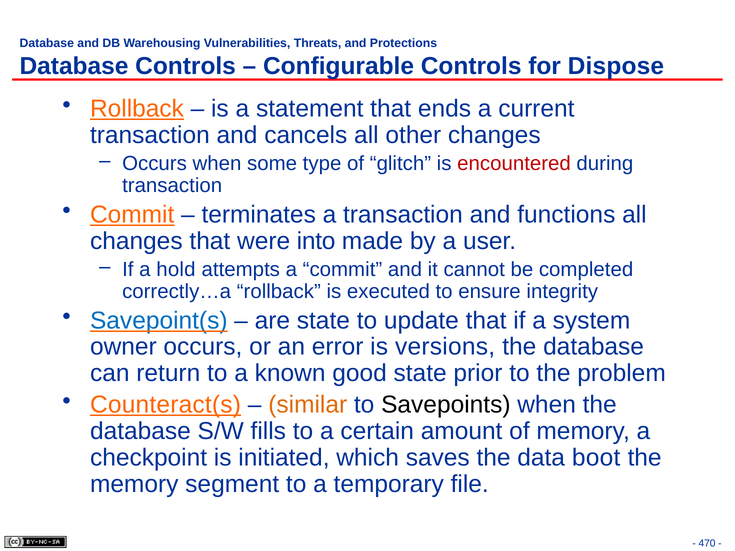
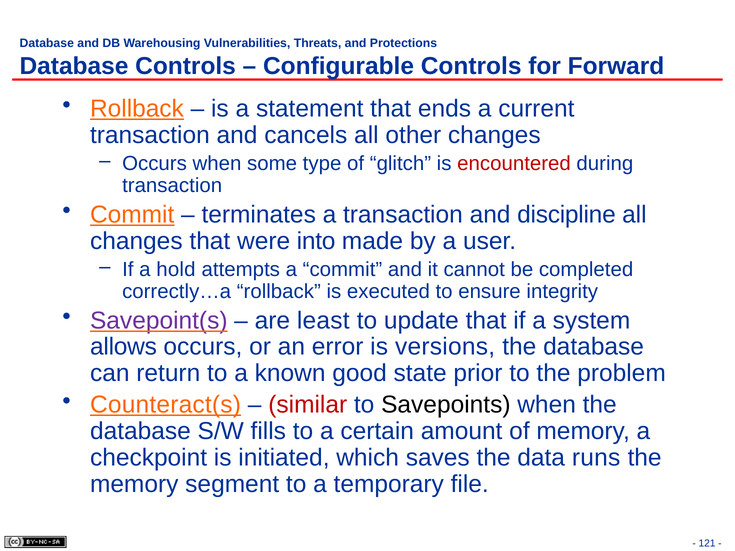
Dispose: Dispose -> Forward (616, 66)
functions: functions -> discipline (566, 215)
Savepoint(s colour: blue -> purple (159, 321)
are state: state -> least (323, 321)
owner: owner -> allows (123, 347)
similar colour: orange -> red (308, 405)
boot: boot -> runs (596, 458)
470: 470 -> 121 (707, 543)
